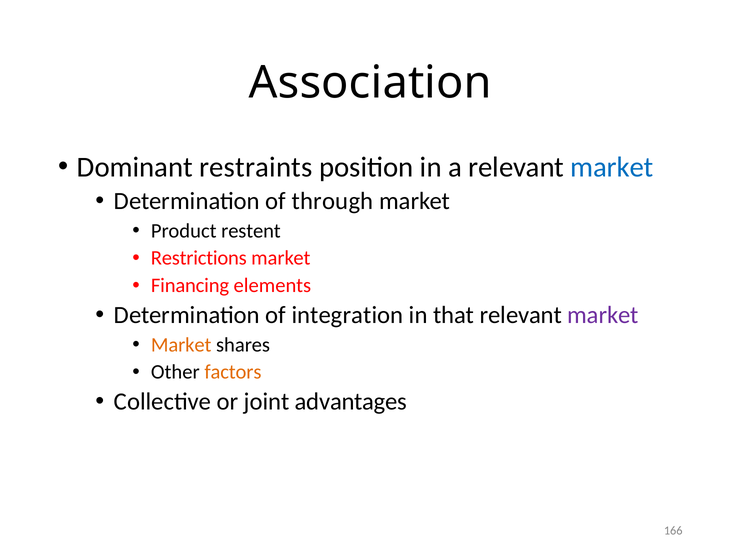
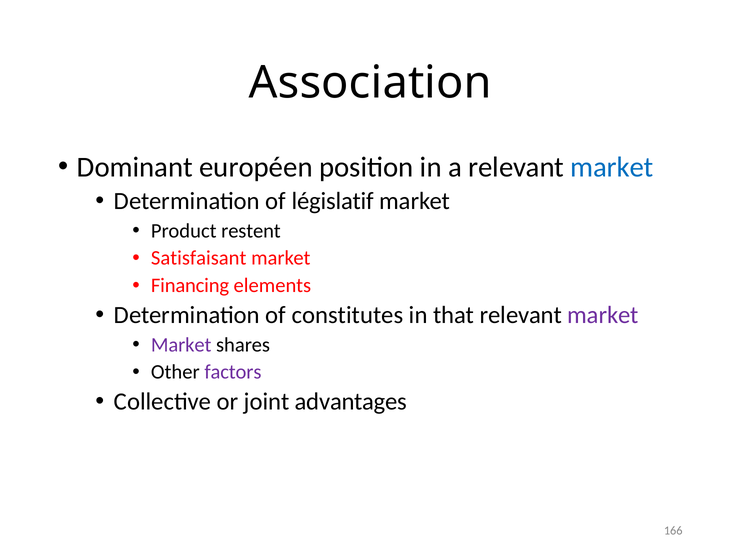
restraints: restraints -> européen (256, 167)
through: through -> législatif (333, 201)
Restrictions: Restrictions -> Satisfaisant (199, 258)
integration: integration -> constitutes (347, 315)
Market colour: orange -> purple (181, 345)
factors colour: orange -> purple (233, 372)
